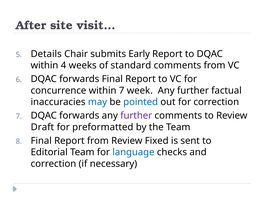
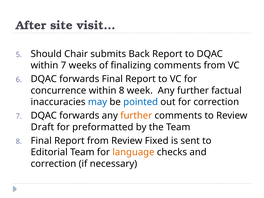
Details: Details -> Should (46, 54)
Early: Early -> Back (139, 54)
within 4: 4 -> 7 (63, 65)
standard: standard -> finalizing (131, 65)
within 7: 7 -> 8 (122, 91)
further colour: purple -> orange (136, 116)
language colour: blue -> orange (133, 152)
